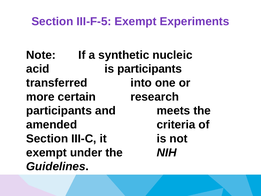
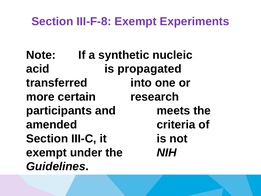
III-F-5: III-F-5 -> III-F-8 (94, 21)
is participants: participants -> propagated (150, 69)
